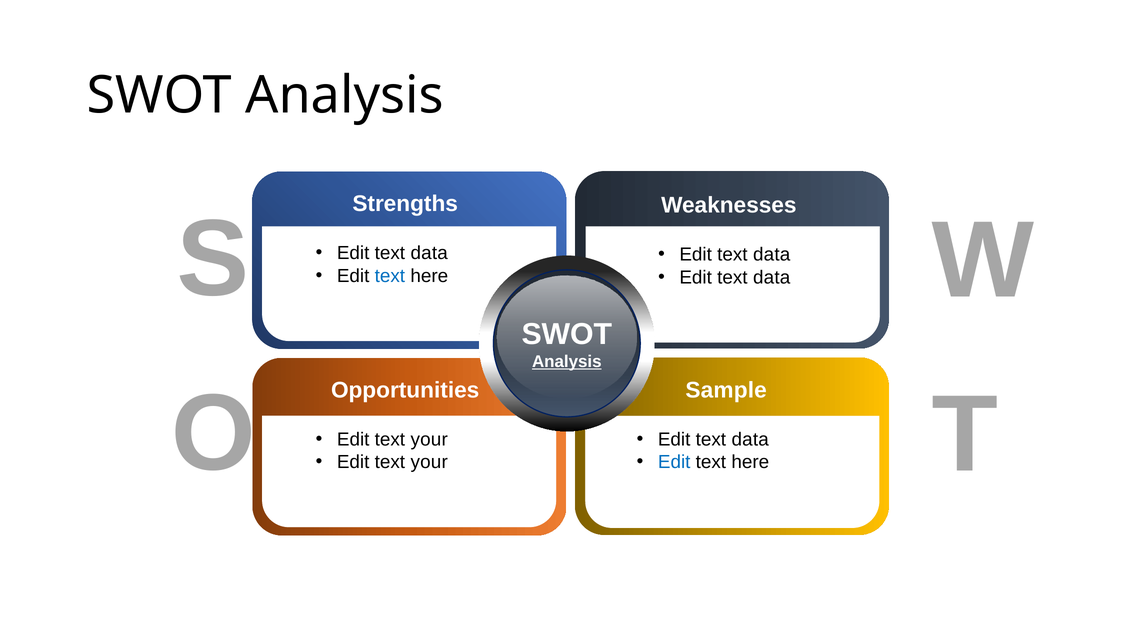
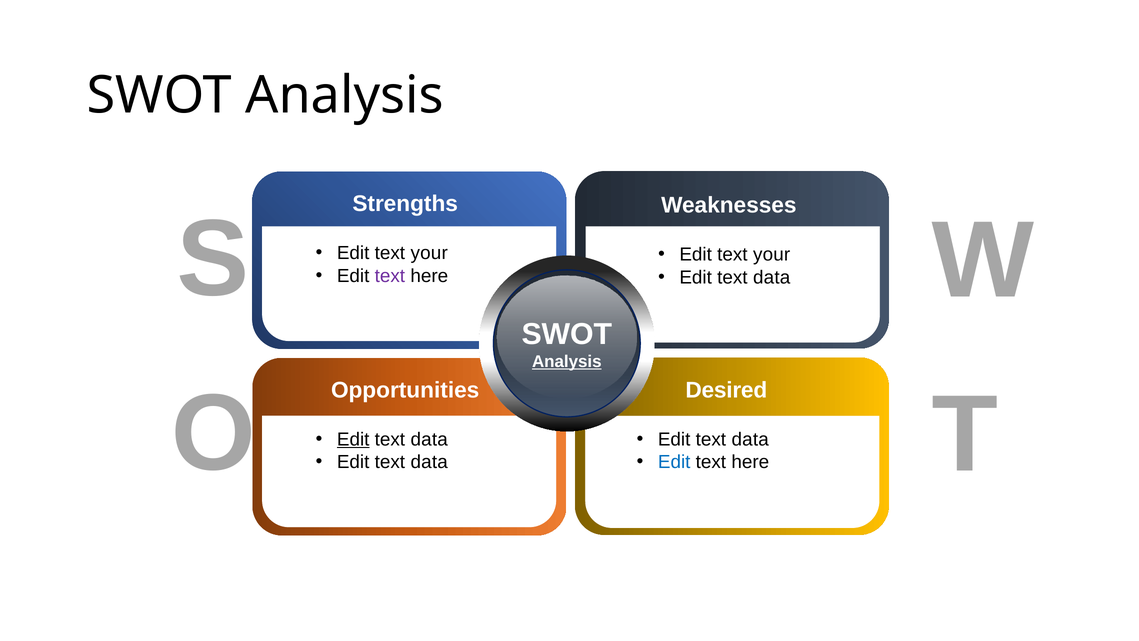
data: data -> your (429, 253)
data: data -> your (772, 255)
text colour: blue -> purple (390, 276)
Sample: Sample -> Desired (726, 390)
Edit underline: none -> present (353, 439)
your: your -> data (429, 439)
your: your -> data (429, 462)
